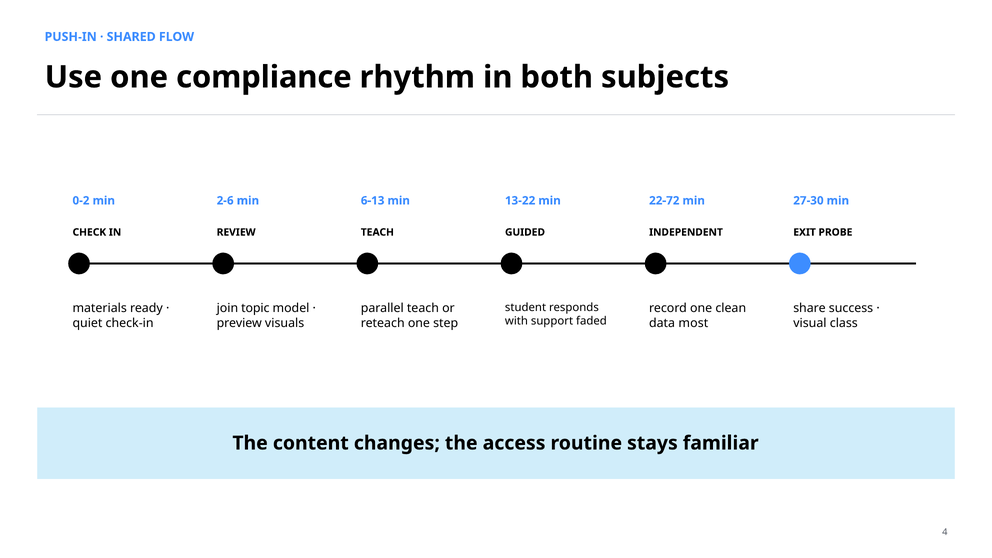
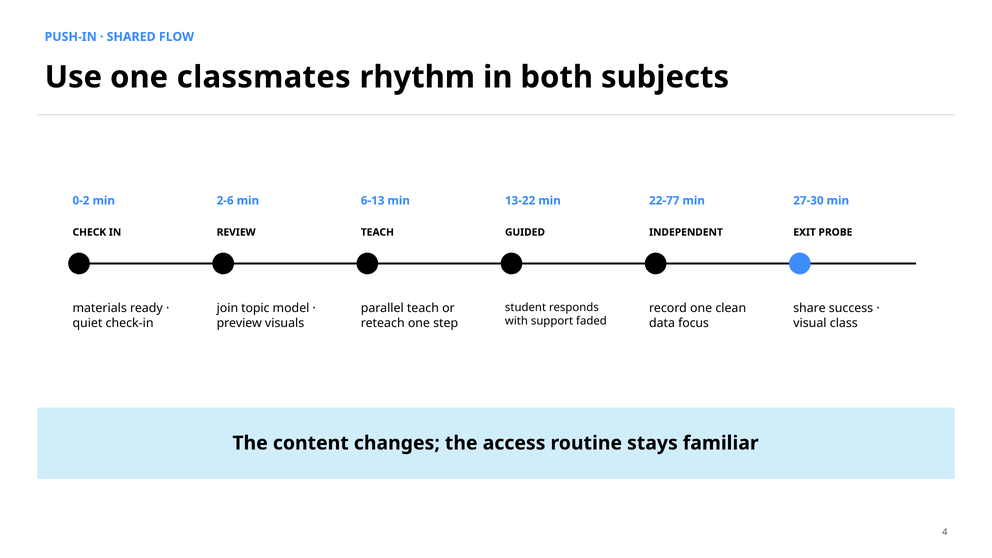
compliance: compliance -> classmates (264, 77)
22-72: 22-72 -> 22-77 (664, 201)
most: most -> focus (694, 323)
